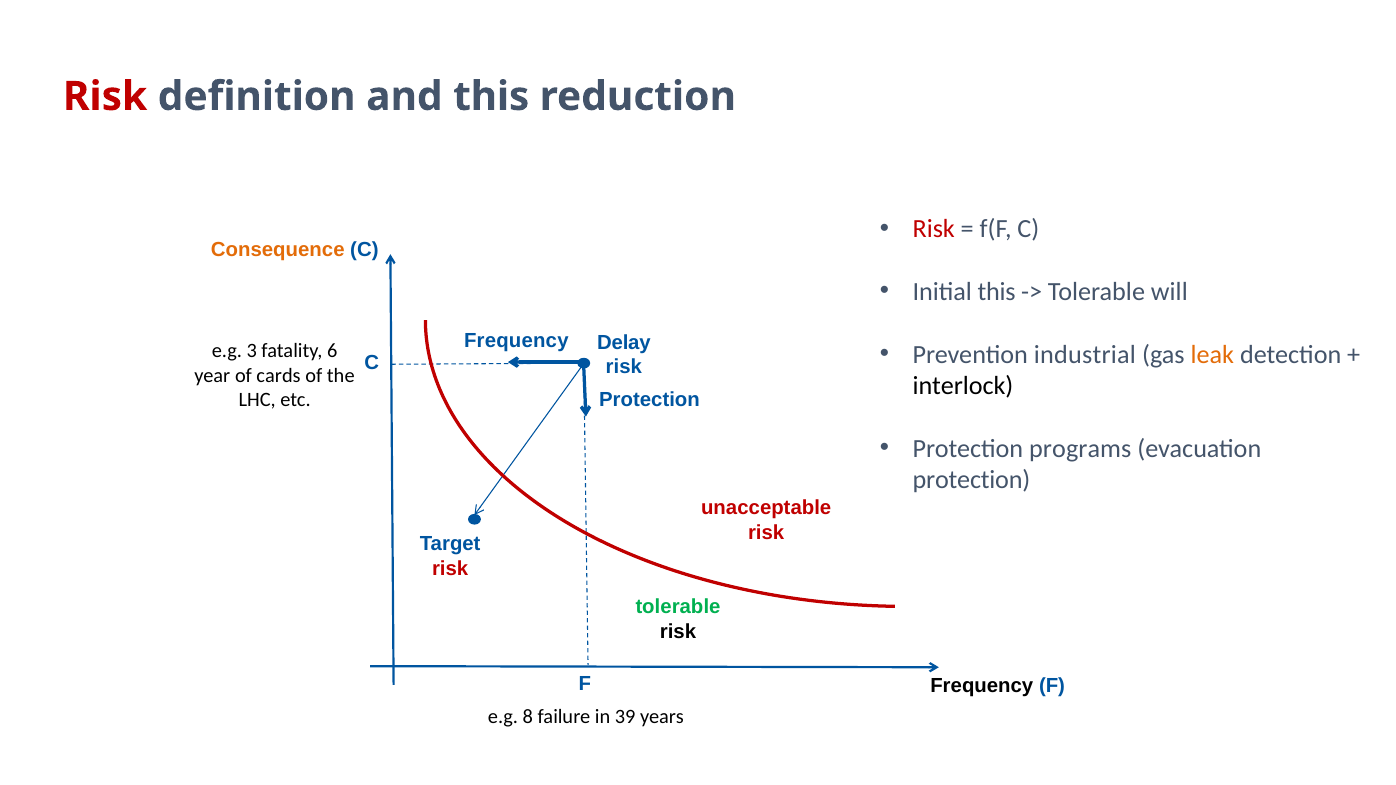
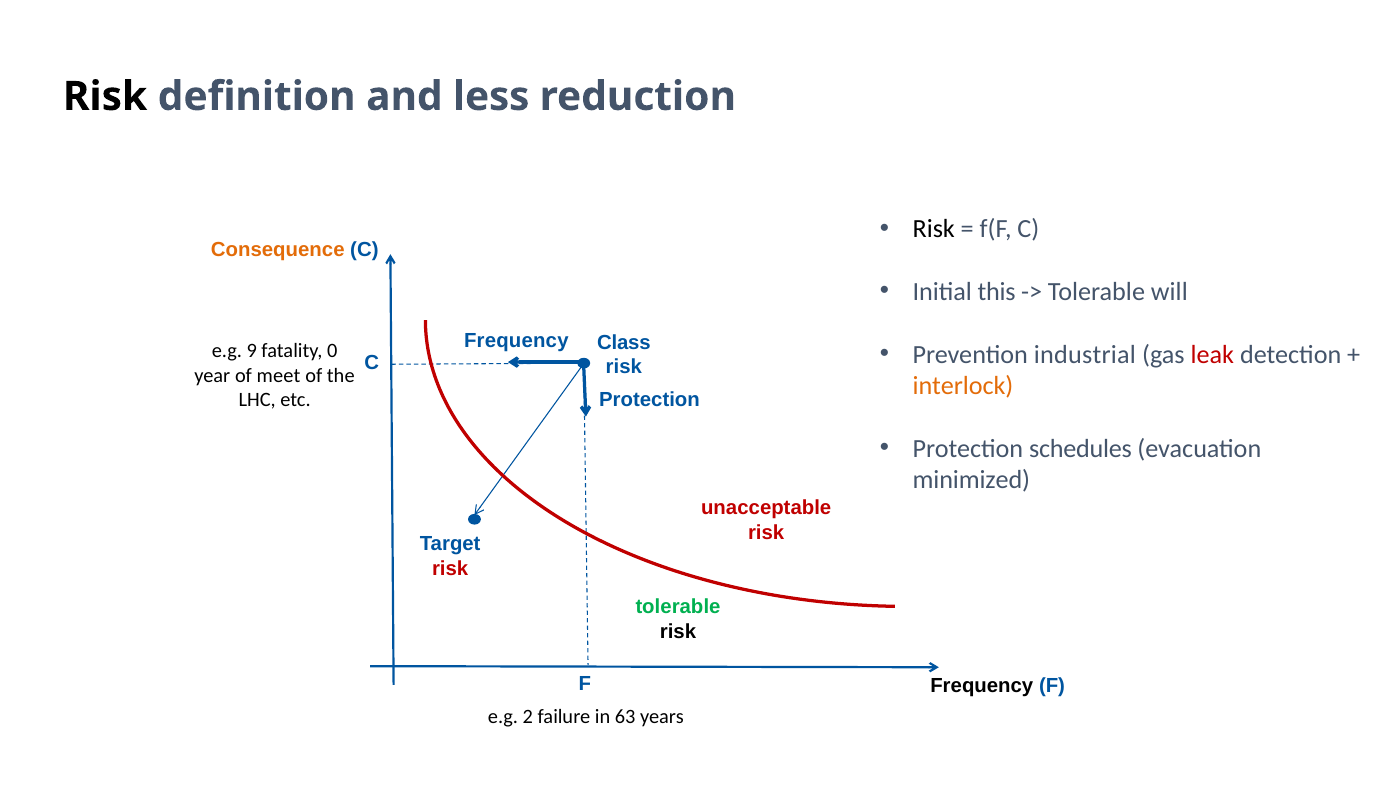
Risk colour: red -> black (105, 97)
and this: this -> less (491, 97)
Risk colour: red -> black (934, 229)
Delay: Delay -> Class (624, 342)
leak colour: orange -> red (1212, 355)
3: 3 -> 9 (252, 351)
6: 6 -> 0 (332, 351)
cards: cards -> meet (279, 375)
interlock colour: black -> orange (963, 386)
programs: programs -> schedules (1080, 449)
protection: protection -> minimized (971, 480)
8: 8 -> 2 (528, 717)
39: 39 -> 63 (625, 717)
